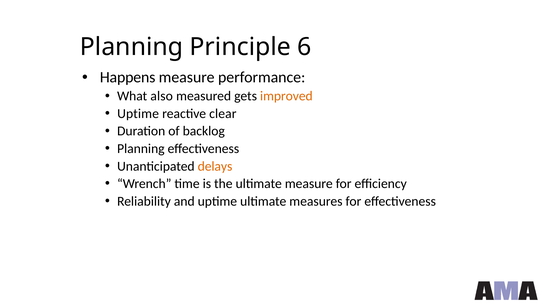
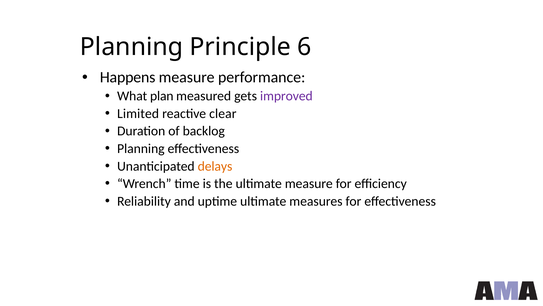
also: also -> plan (162, 96)
improved colour: orange -> purple (286, 96)
Uptime: Uptime -> Limited (138, 113)
